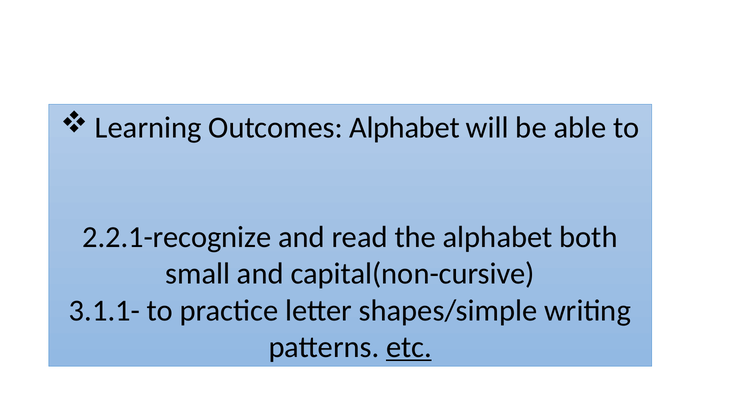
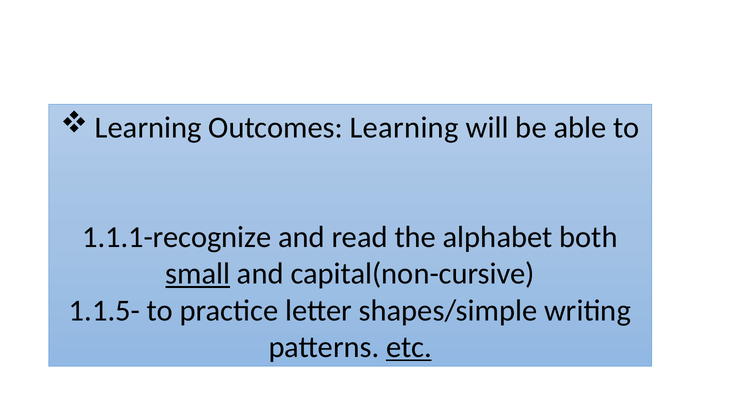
Outcomes Alphabet: Alphabet -> Learning (404, 128)
2.2.1-recognize: 2.2.1-recognize -> 1.1.1-recognize (177, 237)
small underline: none -> present (198, 274)
3.1.1-: 3.1.1- -> 1.1.5- (104, 311)
